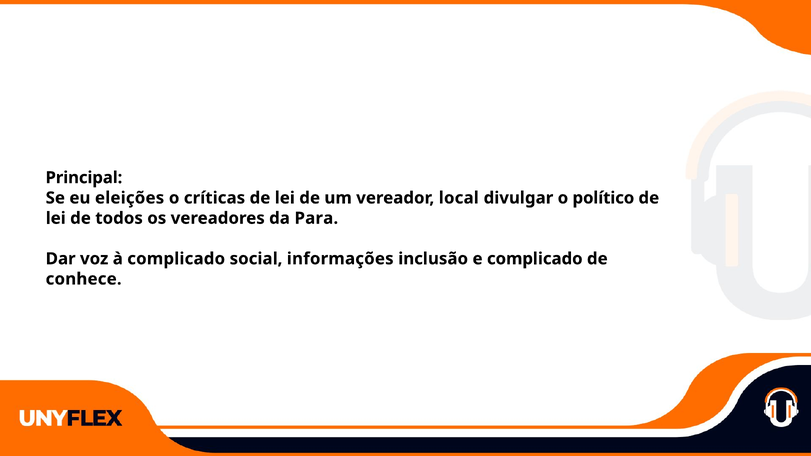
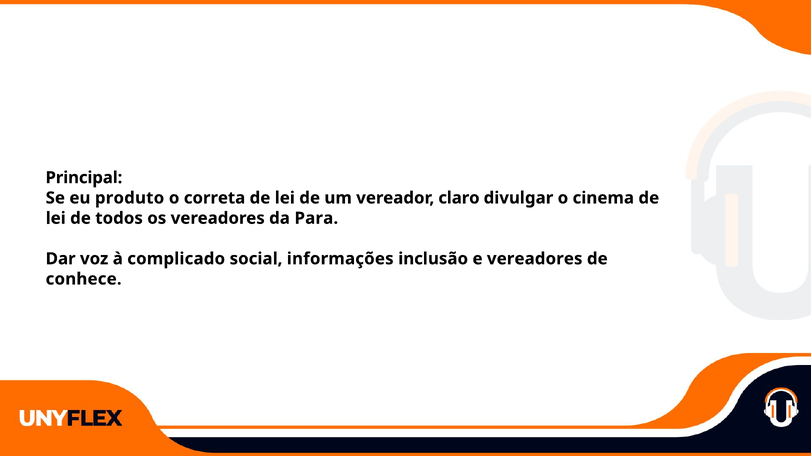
eleições: eleições -> produto (130, 198)
críticas: críticas -> correta (215, 198)
local: local -> claro (459, 198)
político: político -> cinema (603, 198)
e complicado: complicado -> vereadores (535, 259)
